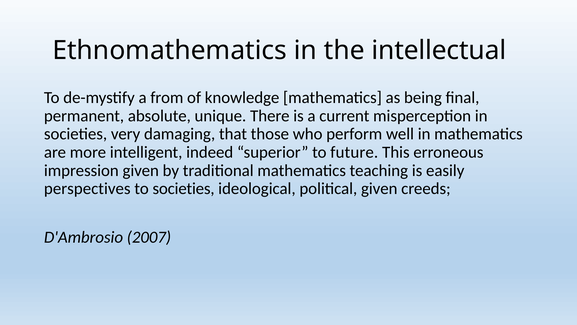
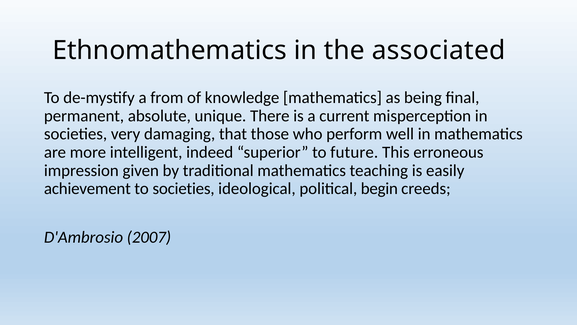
intellectual: intellectual -> associated (439, 50)
perspectives: perspectives -> achievement (87, 188)
political given: given -> begin (379, 188)
